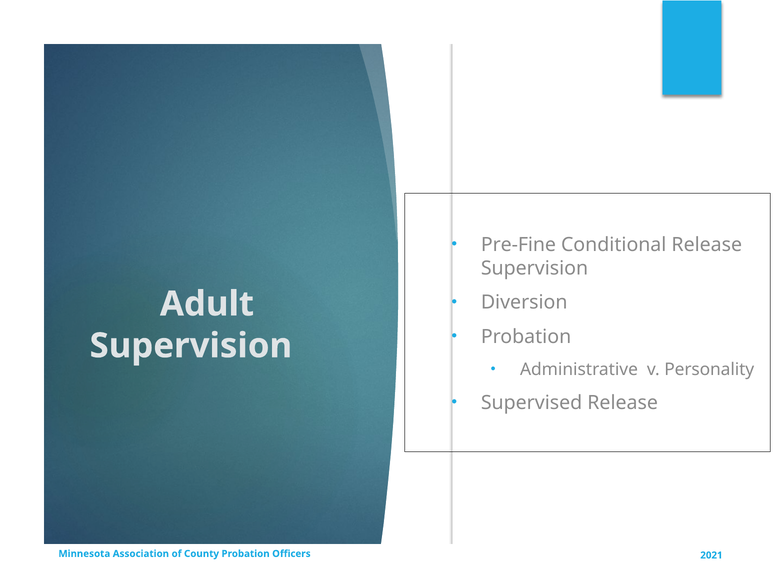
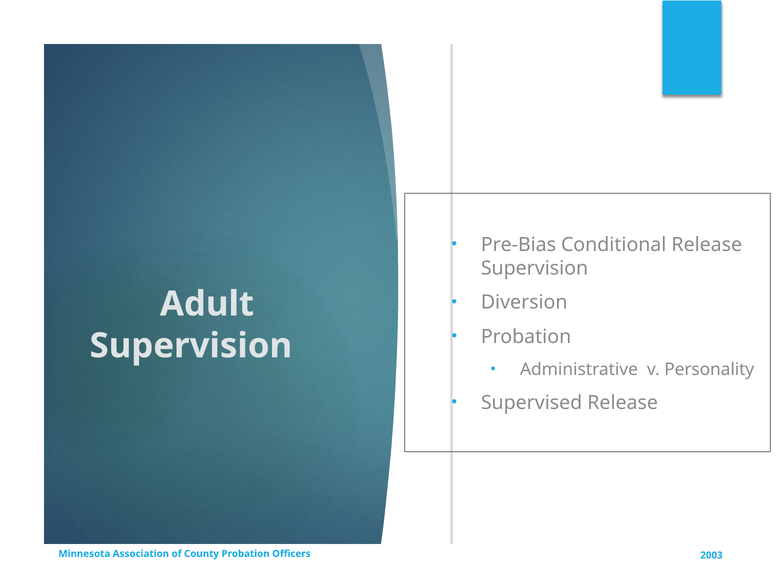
Pre-Fine: Pre-Fine -> Pre-Bias (518, 245)
2021: 2021 -> 2003 (711, 556)
